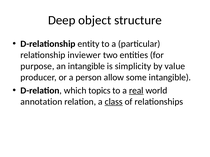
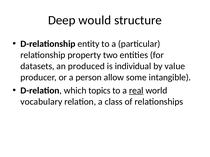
object: object -> would (95, 20)
inviewer: inviewer -> property (84, 55)
purpose: purpose -> datasets (37, 66)
an intangible: intangible -> produced (86, 66)
simplicity: simplicity -> individual (133, 66)
annotation: annotation -> vocabulary (41, 102)
class underline: present -> none (114, 102)
